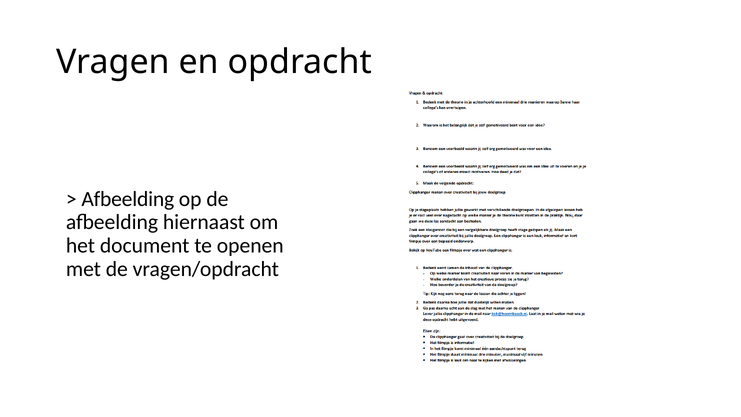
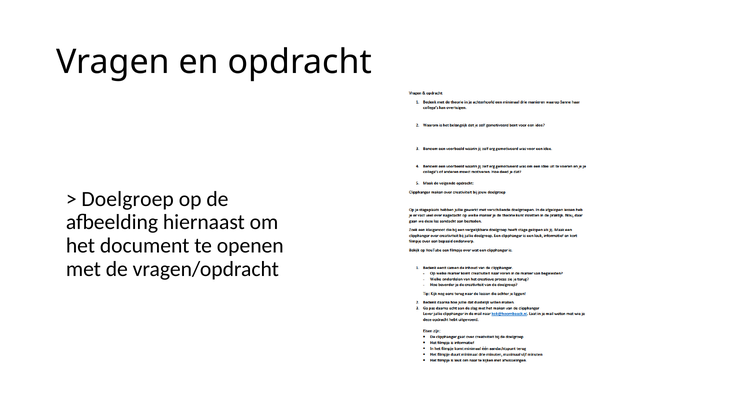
Afbeelding: Afbeelding -> Doelgroep (128, 199)
